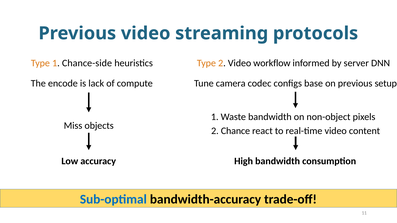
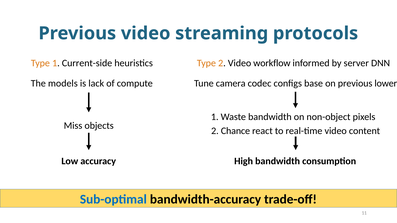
Chance-side: Chance-side -> Current-side (87, 63)
encode: encode -> models (63, 84)
setup: setup -> lower (386, 84)
